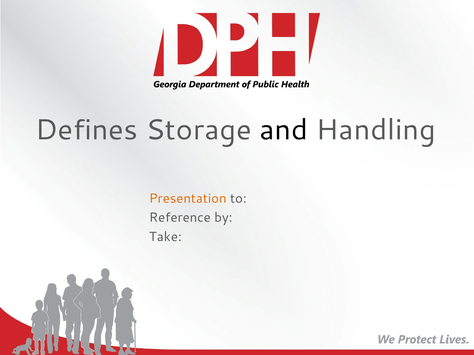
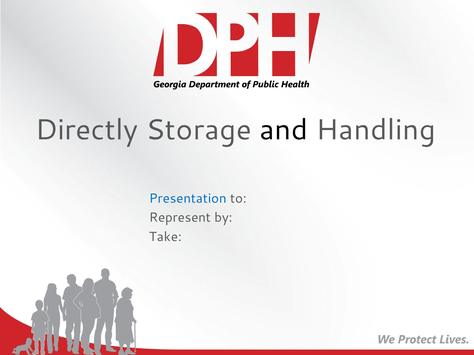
Defines: Defines -> Directly (87, 130)
Presentation colour: orange -> blue (188, 199)
Reference: Reference -> Represent (180, 218)
